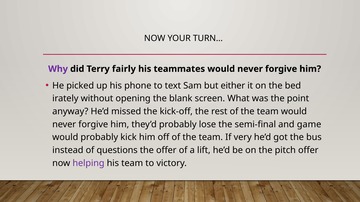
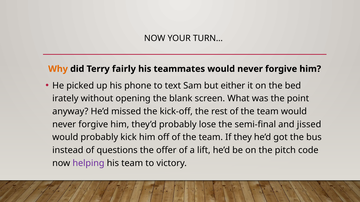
Why colour: purple -> orange (58, 69)
game: game -> jissed (309, 125)
very: very -> they (243, 138)
pitch offer: offer -> code (308, 151)
